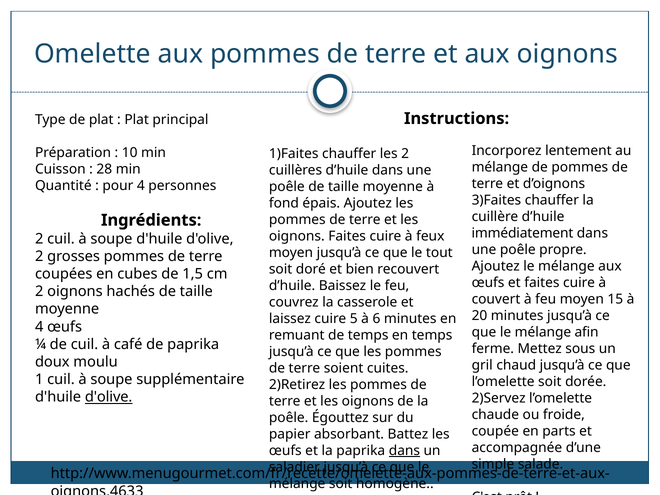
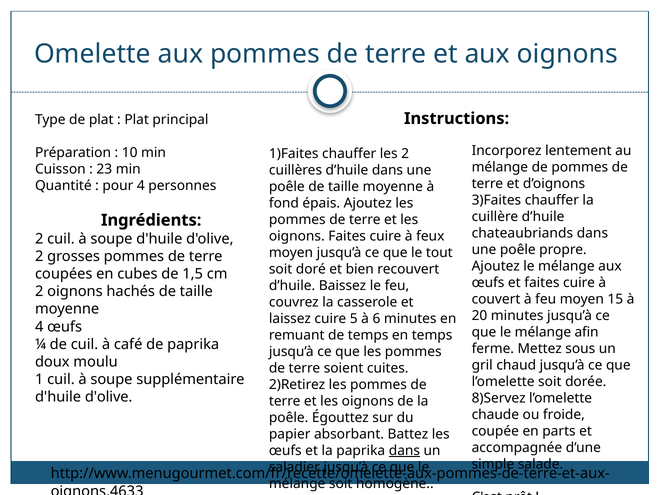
28: 28 -> 23 (104, 169)
immédiatement: immédiatement -> chateaubriands (522, 233)
d'olive underline: present -> none (109, 397)
2)Servez: 2)Servez -> 8)Servez (499, 398)
